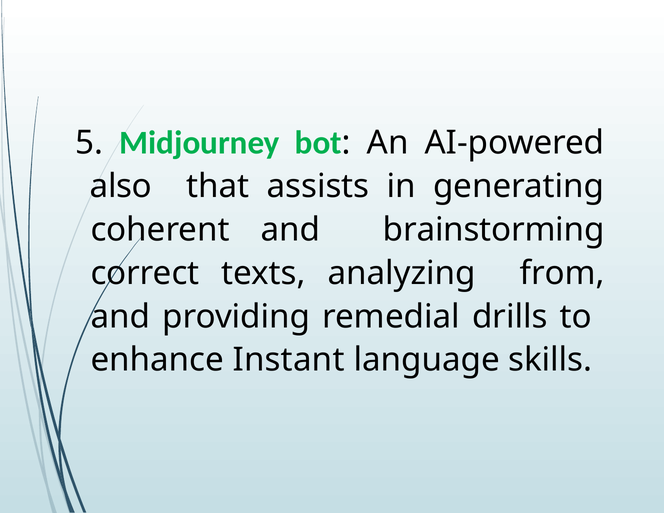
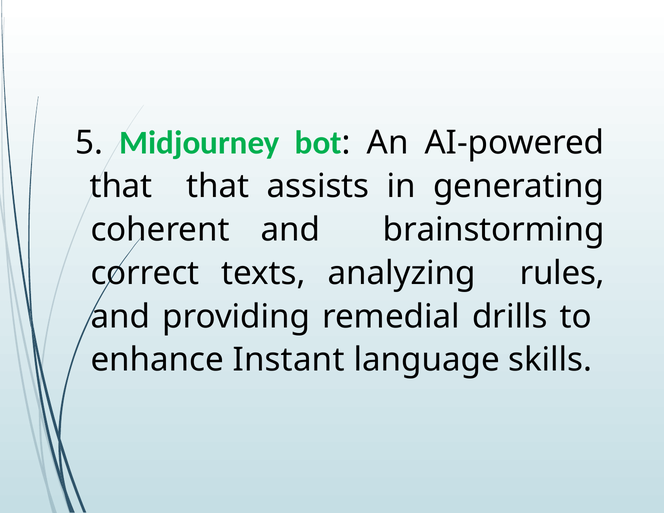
also: also -> that (121, 186)
from: from -> rules (562, 273)
